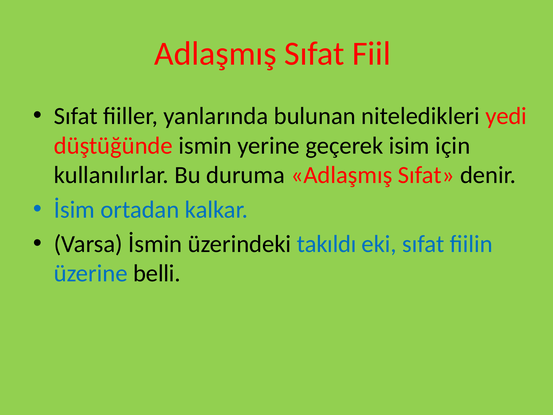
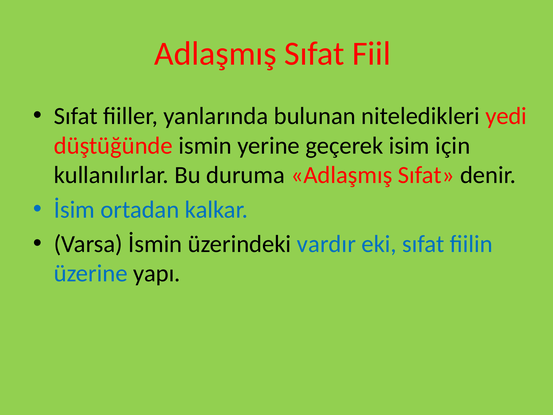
takıldı: takıldı -> vardır (326, 244)
belli: belli -> yapı (157, 273)
